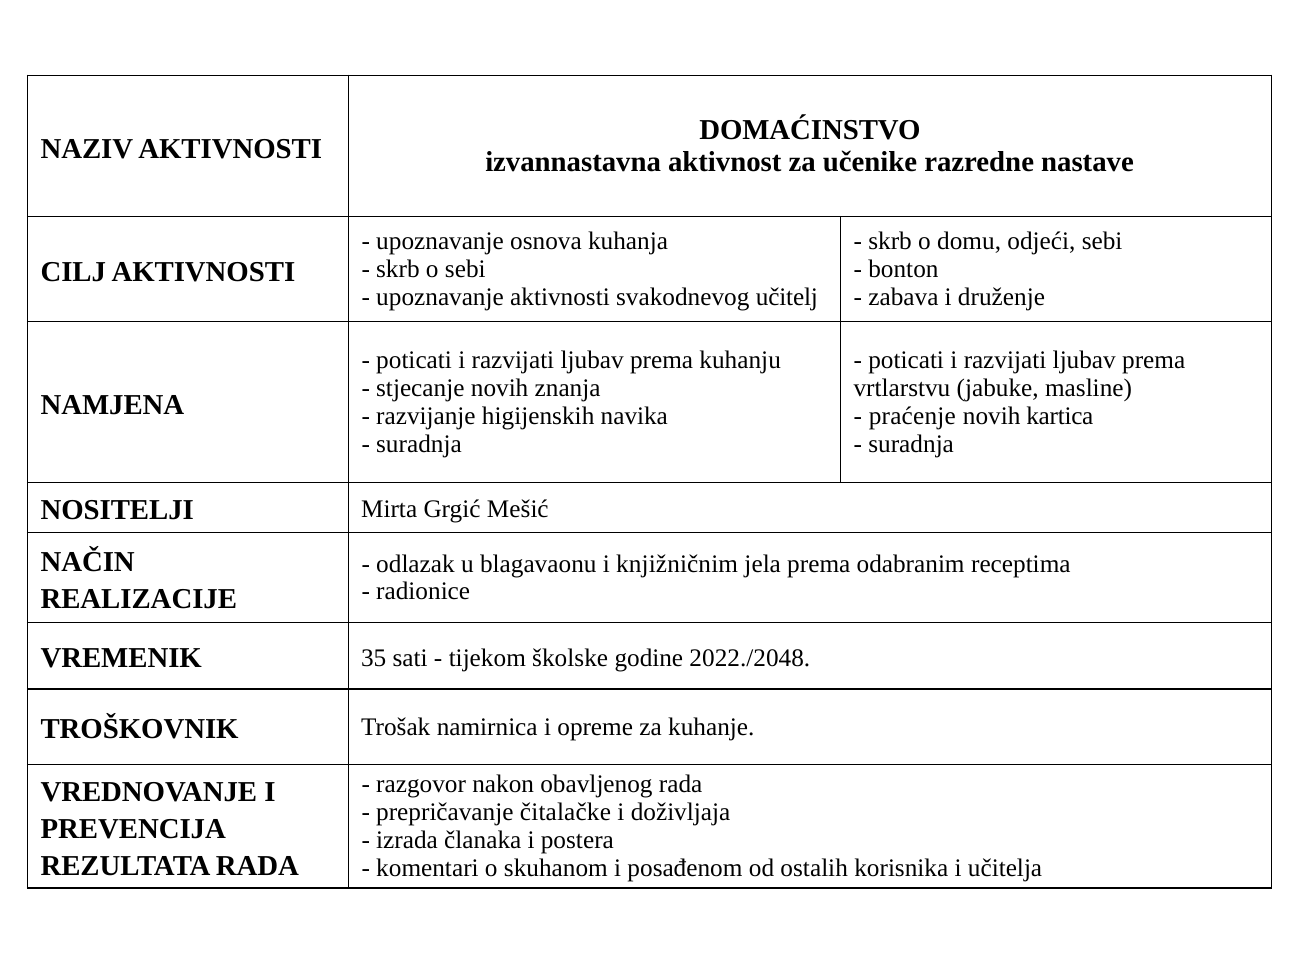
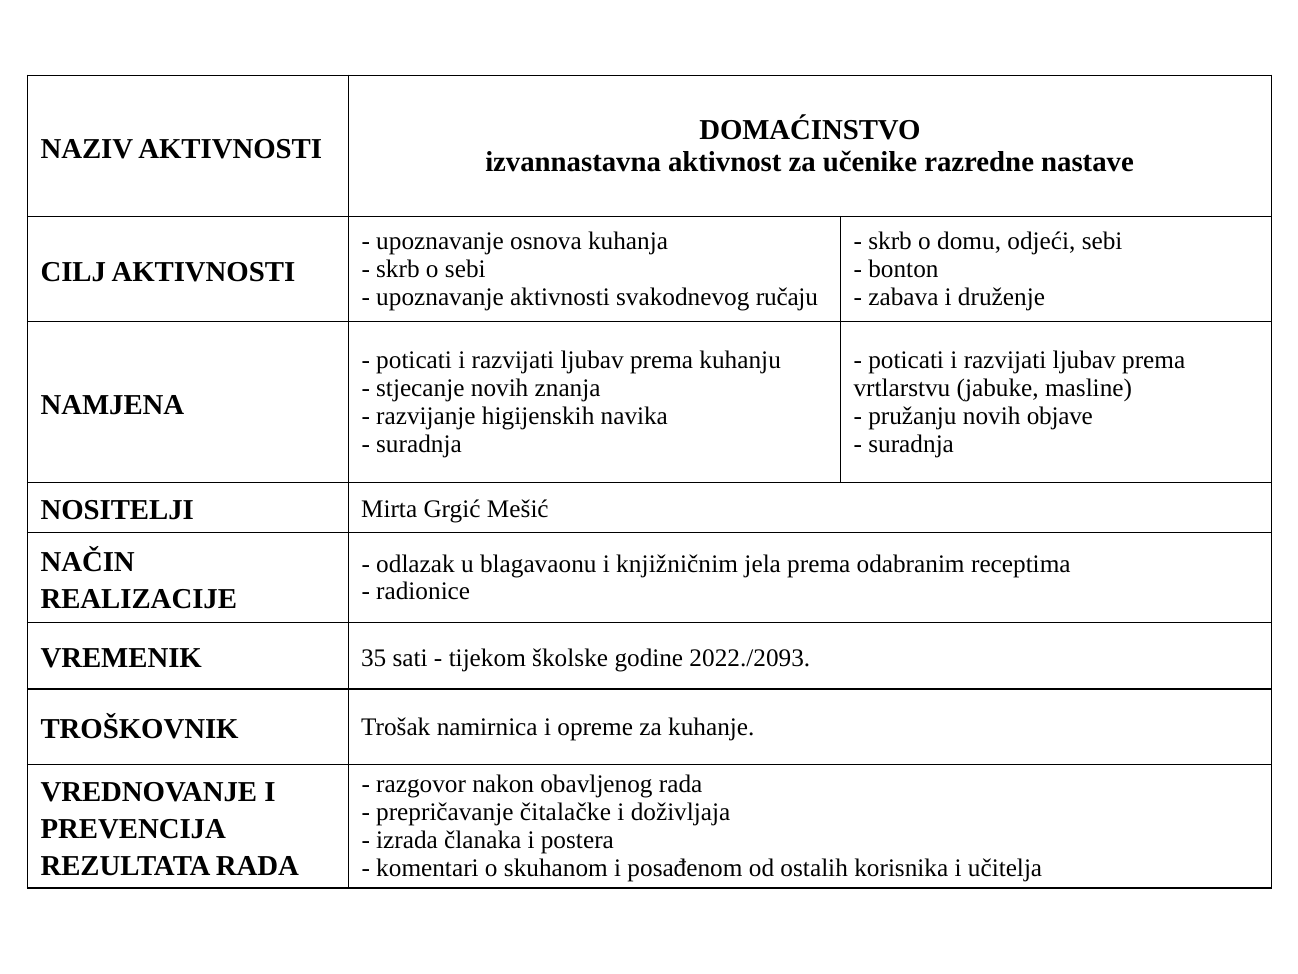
učitelj: učitelj -> ručaju (787, 297)
praćenje: praćenje -> pružanju (912, 416)
kartica: kartica -> objave (1060, 416)
2022./2048: 2022./2048 -> 2022./2093 (750, 658)
